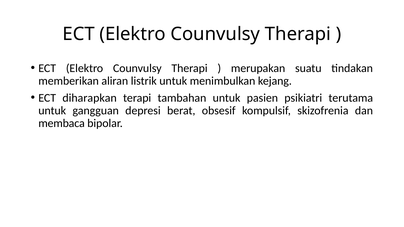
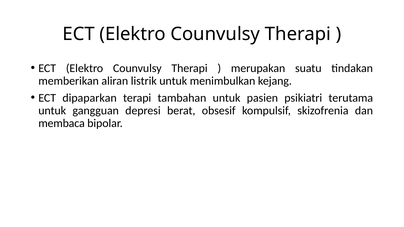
diharapkan: diharapkan -> dipaparkan (90, 98)
